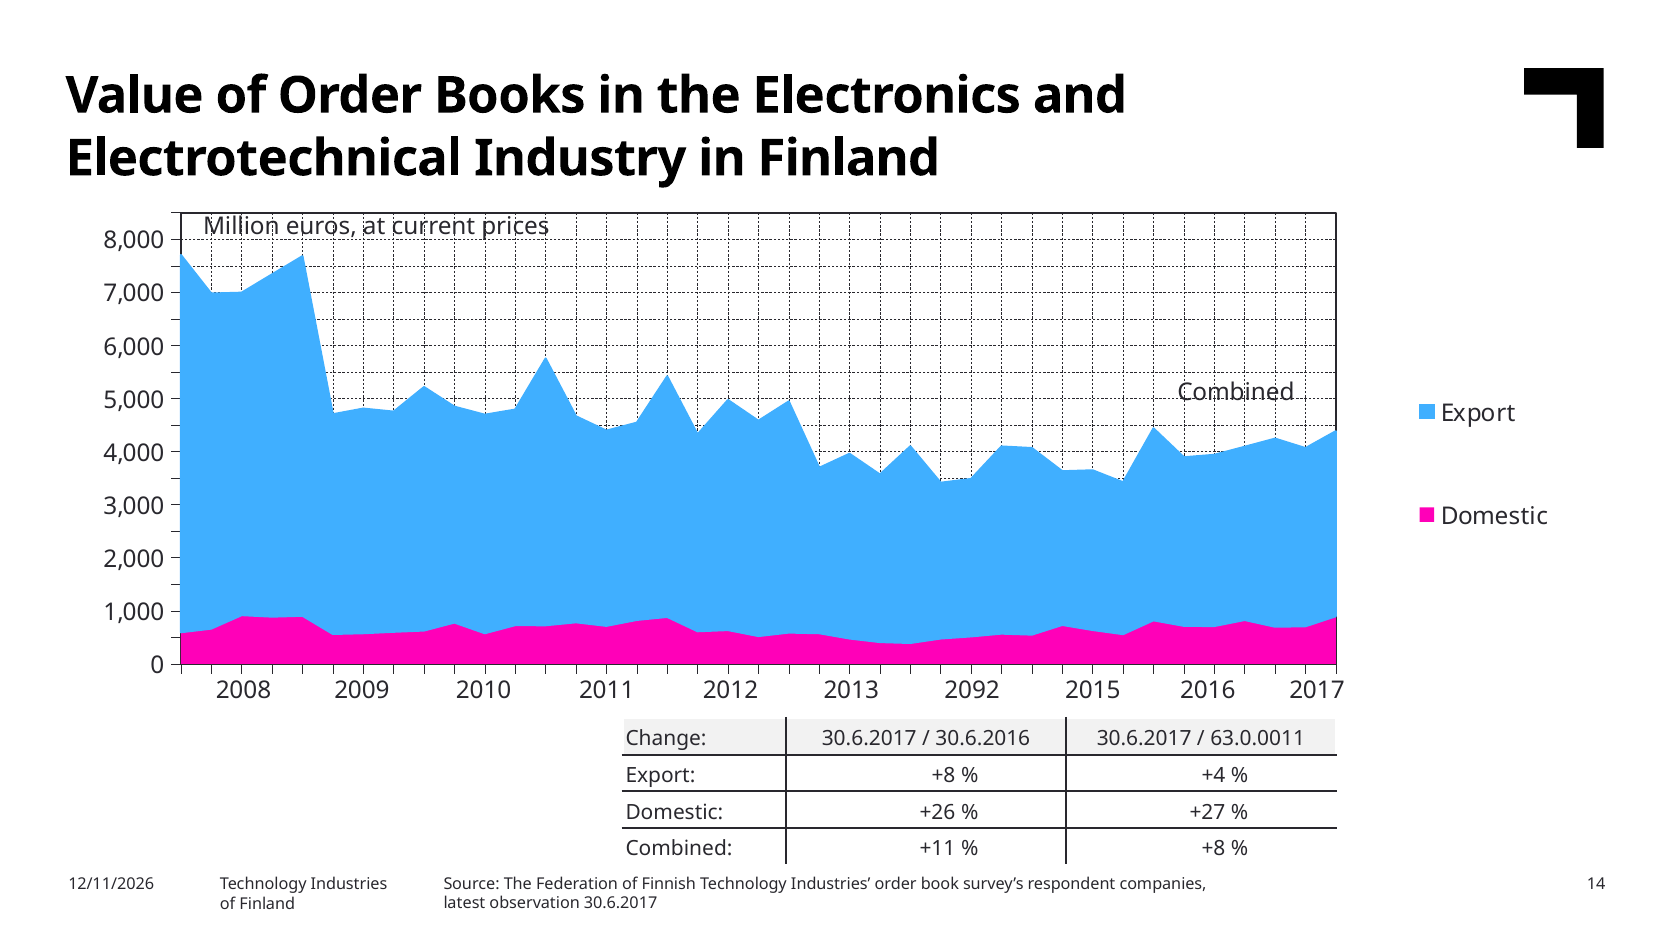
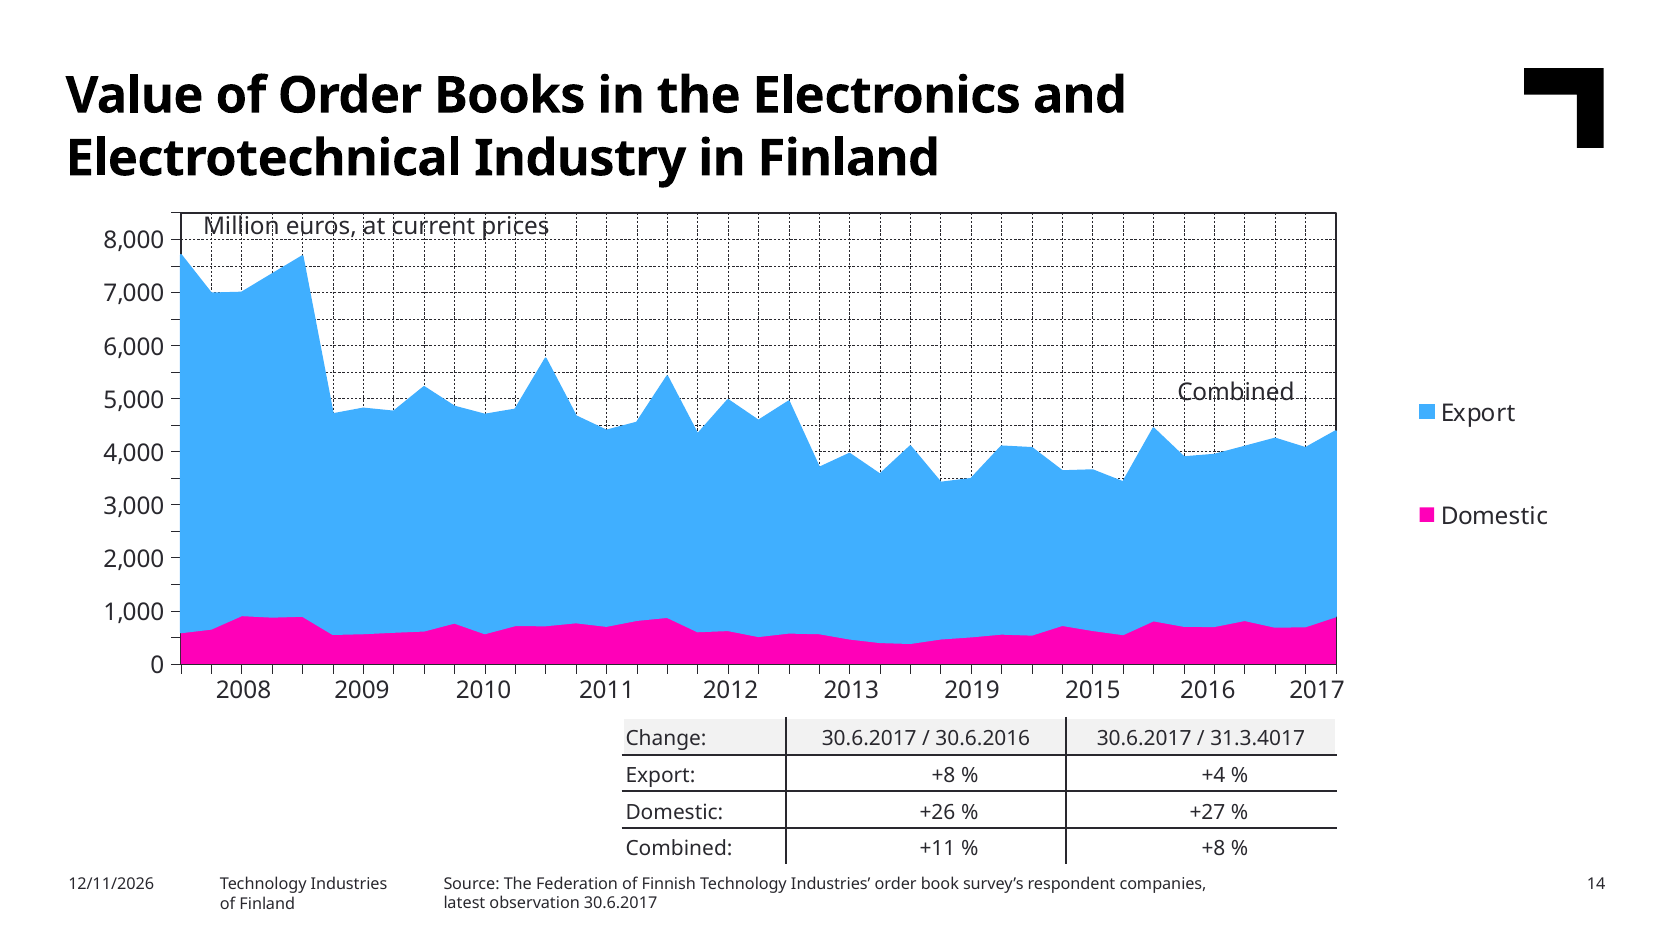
2092: 2092 -> 2019 (972, 690)
63.0.0011: 63.0.0011 -> 31.3.4017 (1258, 738)
